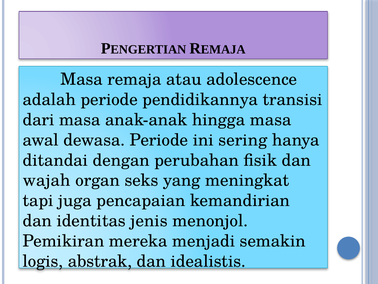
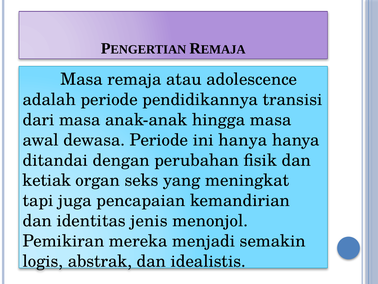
ini sering: sering -> hanya (243, 140)
wajah: wajah -> ketiak (47, 180)
